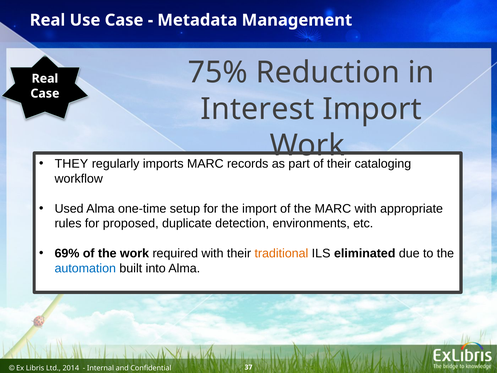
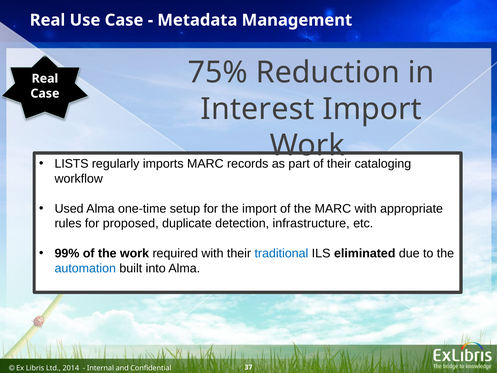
THEY: THEY -> LISTS (72, 164)
environments: environments -> infrastructure (311, 223)
69%: 69% -> 99% (67, 253)
traditional colour: orange -> blue (281, 253)
